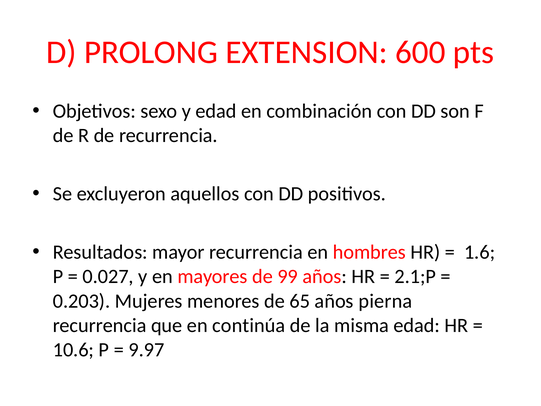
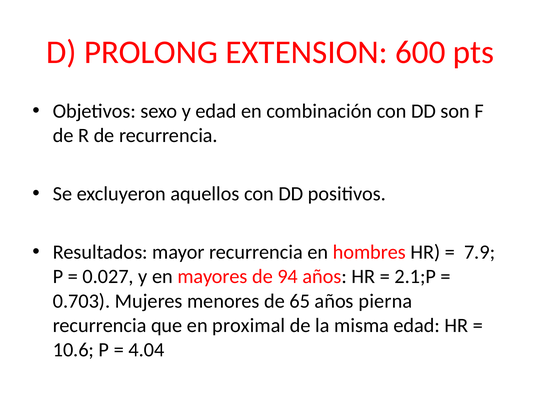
1.6: 1.6 -> 7.9 (480, 252)
99: 99 -> 94 (288, 276)
0.203: 0.203 -> 0.703 (81, 301)
continúa: continúa -> proximal (249, 325)
9.97: 9.97 -> 4.04 (146, 350)
